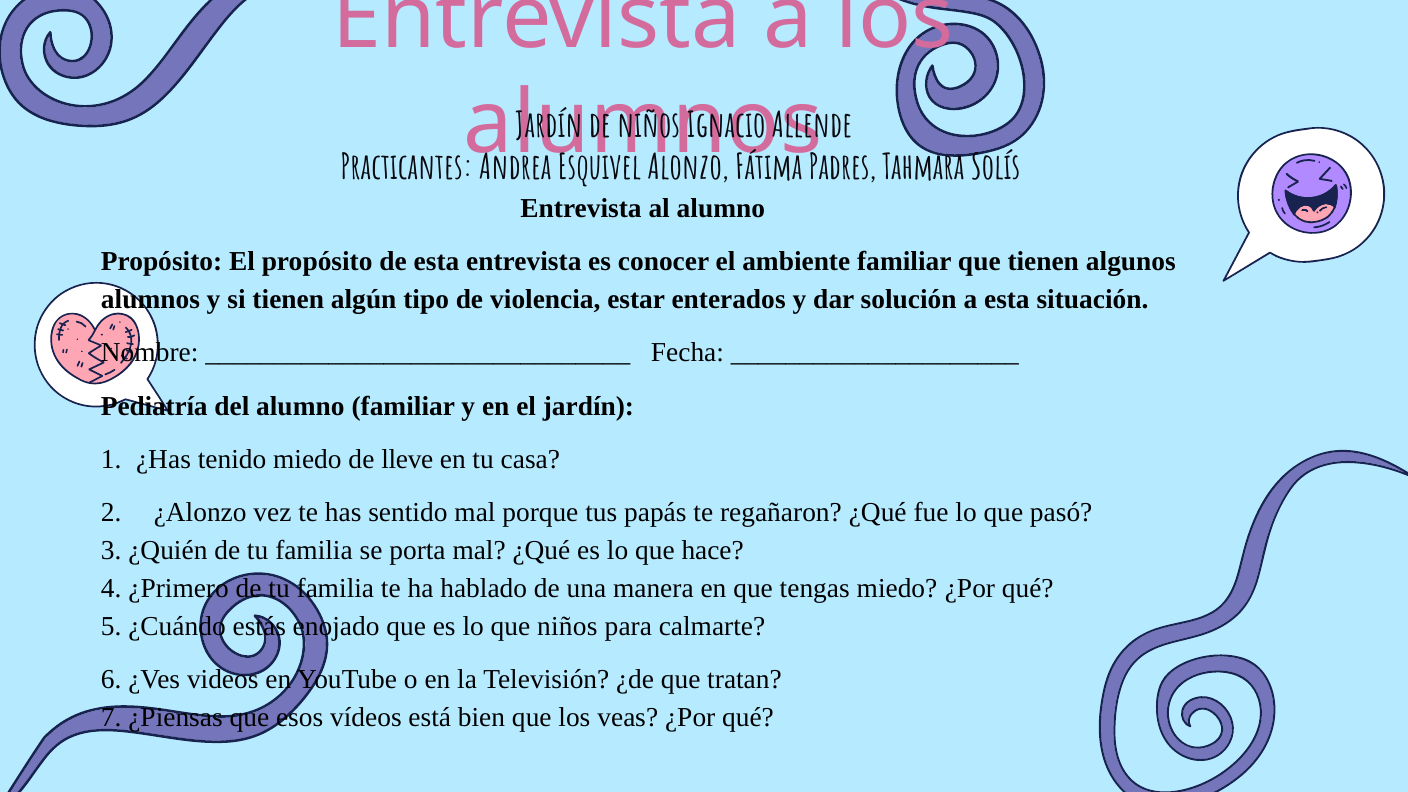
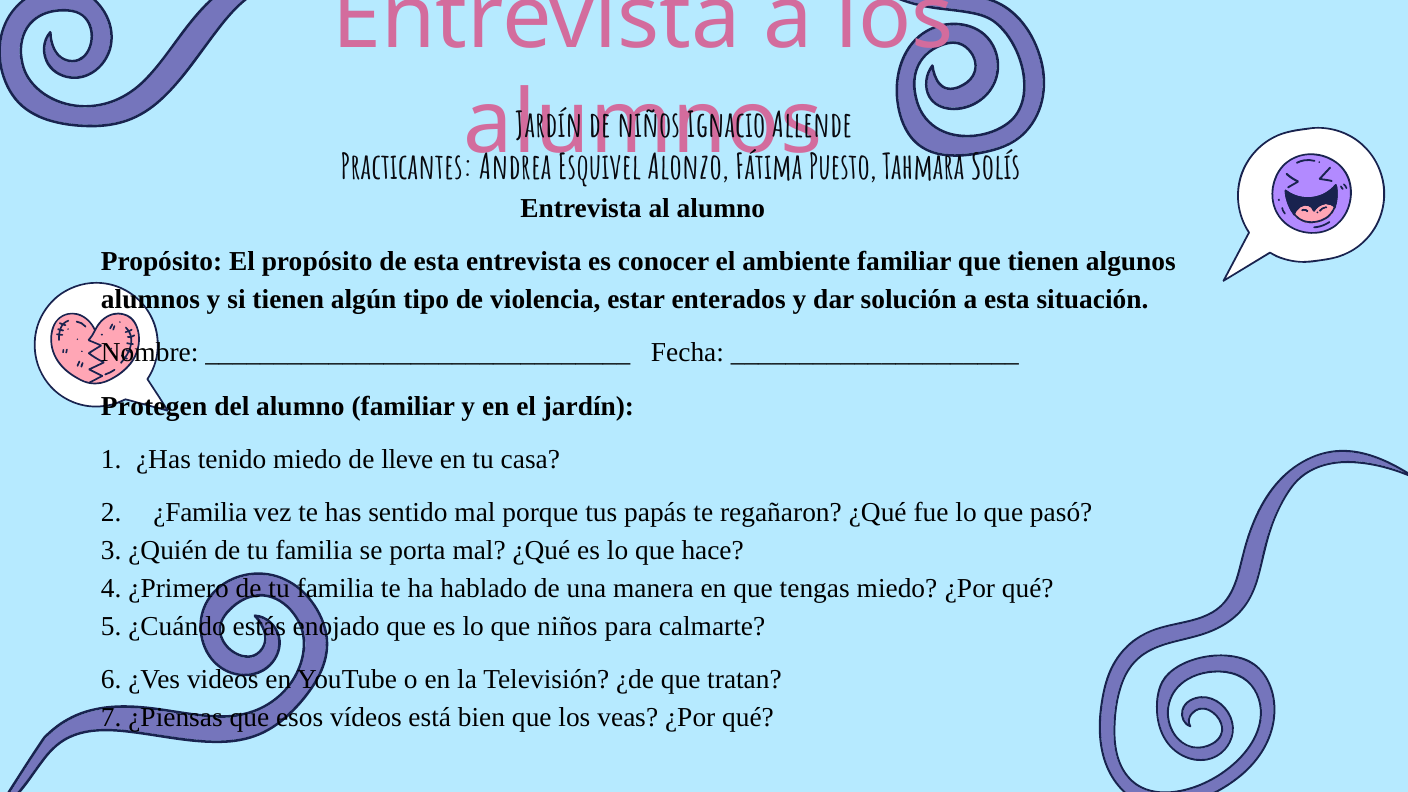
Padres: Padres -> Puesto (843, 168)
Pediatría: Pediatría -> Protegen (154, 406)
¿Alonzo: ¿Alonzo -> ¿Familia (200, 513)
